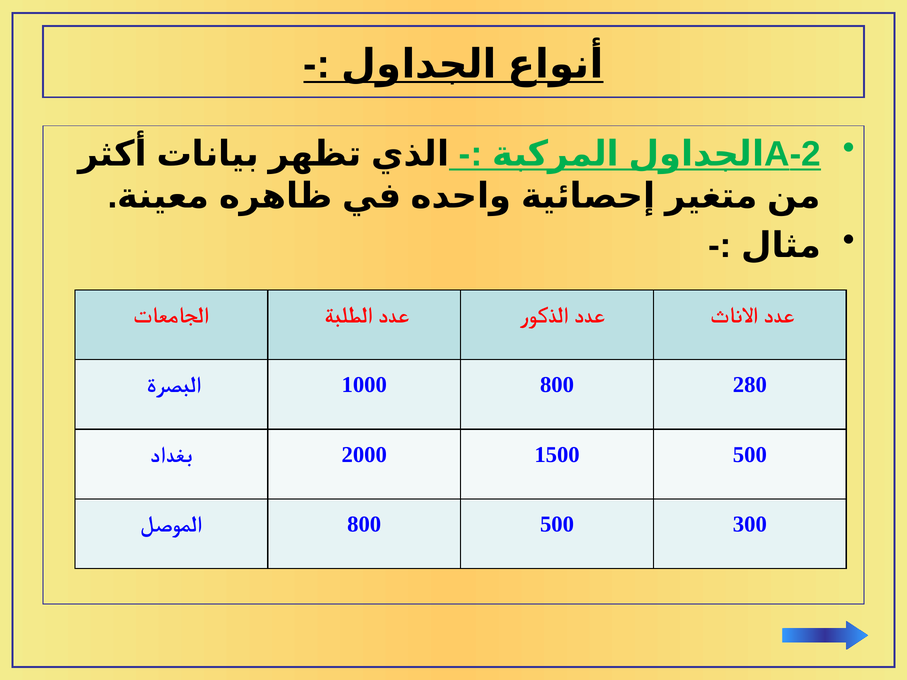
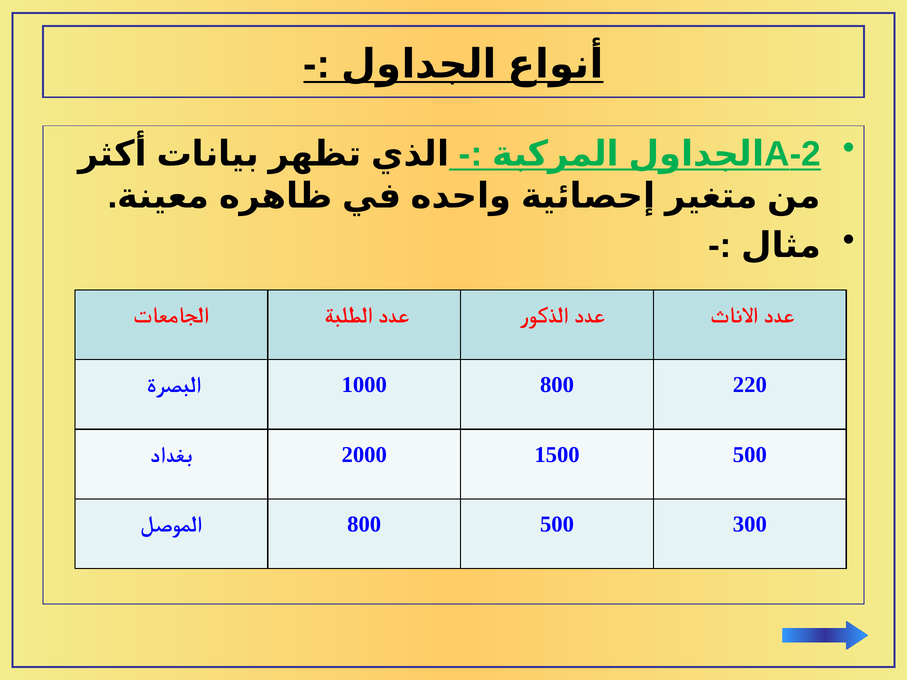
280: 280 -> 220 (750, 385)
